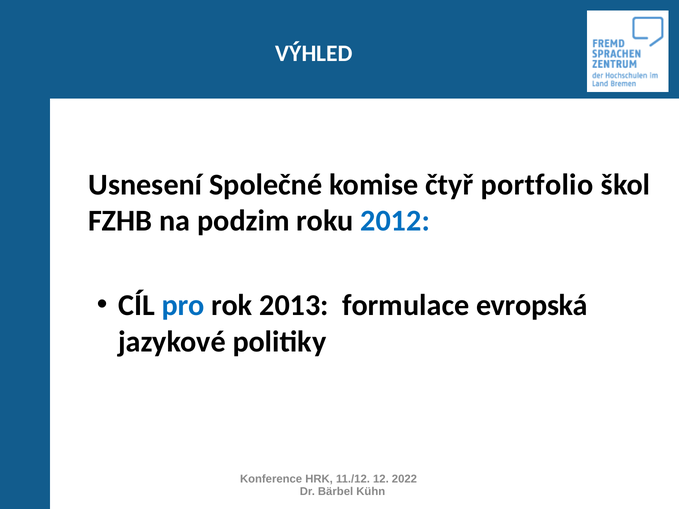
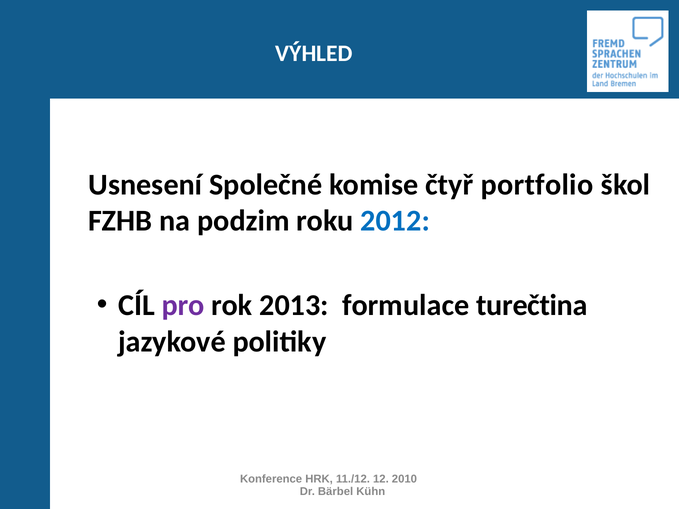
pro colour: blue -> purple (183, 306)
evropská: evropská -> turečtina (532, 306)
2022: 2022 -> 2010 (404, 479)
